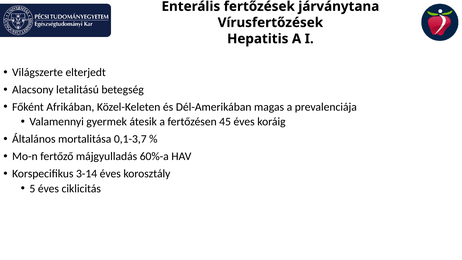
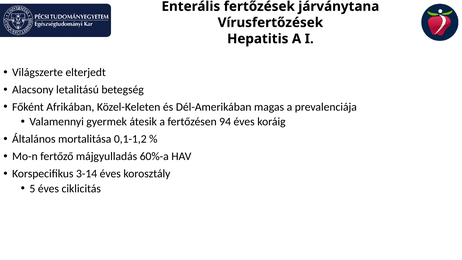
45: 45 -> 94 (225, 122)
0,1-3,7: 0,1-3,7 -> 0,1-1,2 (130, 139)
